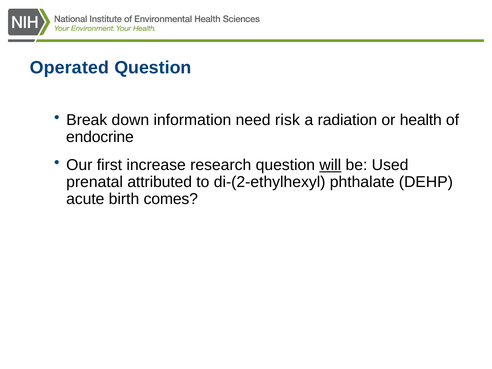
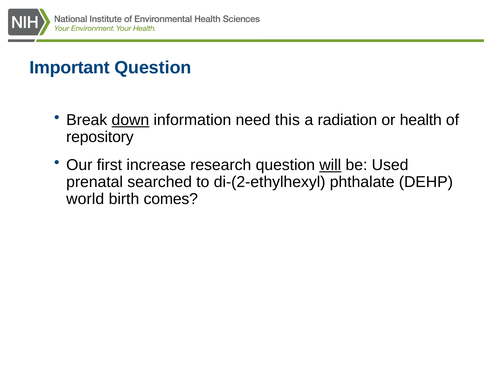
Operated: Operated -> Important (70, 68)
down underline: none -> present (130, 120)
risk: risk -> this (287, 120)
endocrine: endocrine -> repository (100, 137)
attributed: attributed -> searched (160, 182)
acute: acute -> world (85, 199)
